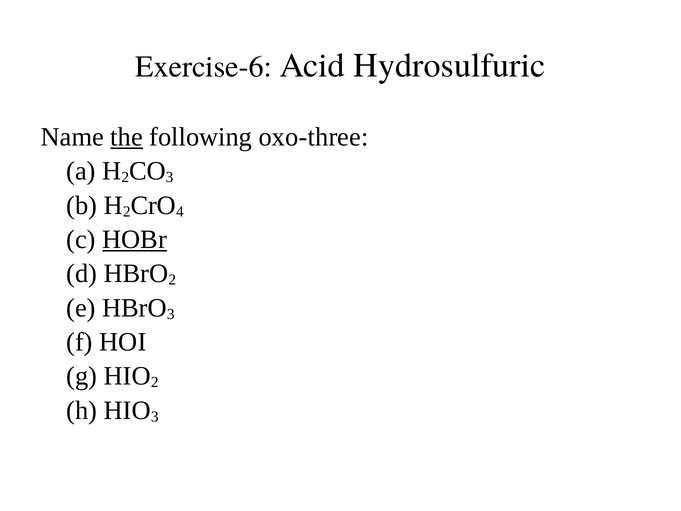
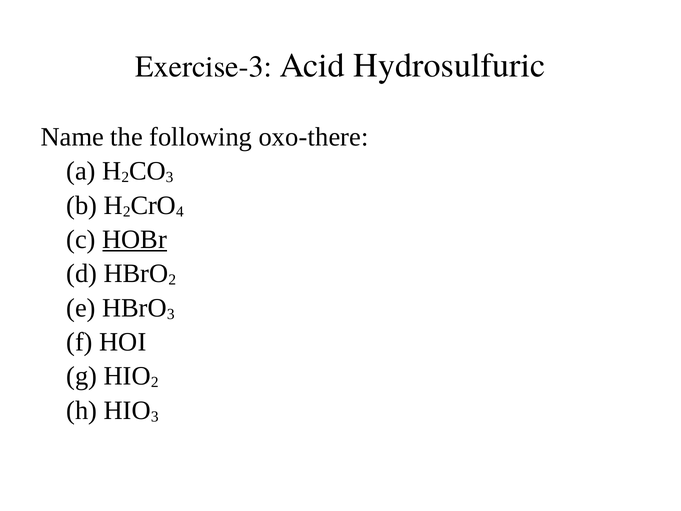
Exercise-6: Exercise-6 -> Exercise-3 (204, 67)
the underline: present -> none (127, 137)
oxo-three: oxo-three -> oxo-there (314, 137)
